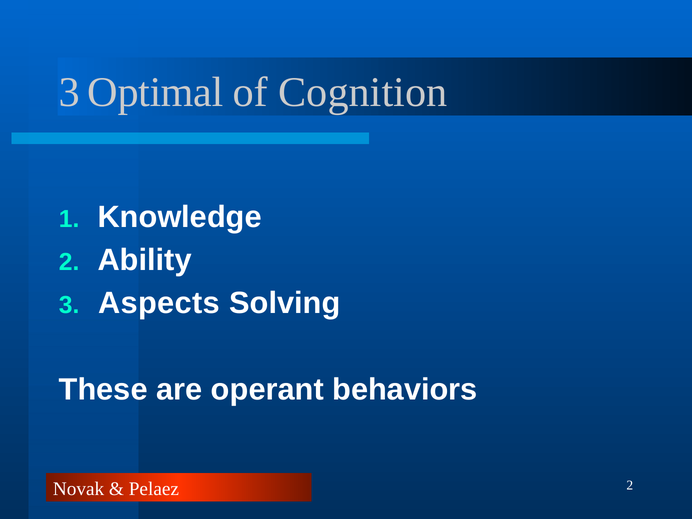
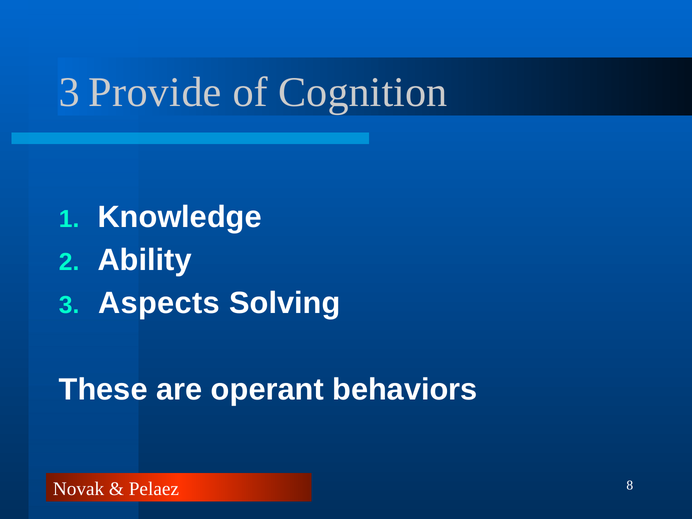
Optimal: Optimal -> Provide (155, 92)
2: 2 -> 8 (630, 485)
